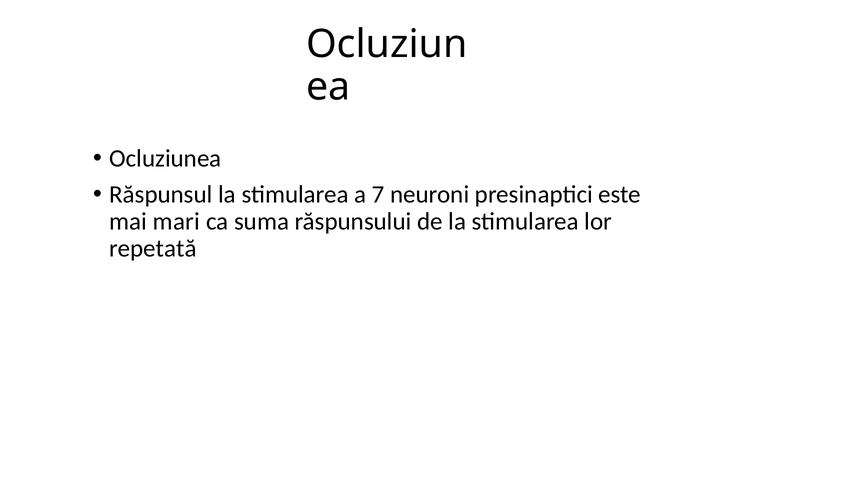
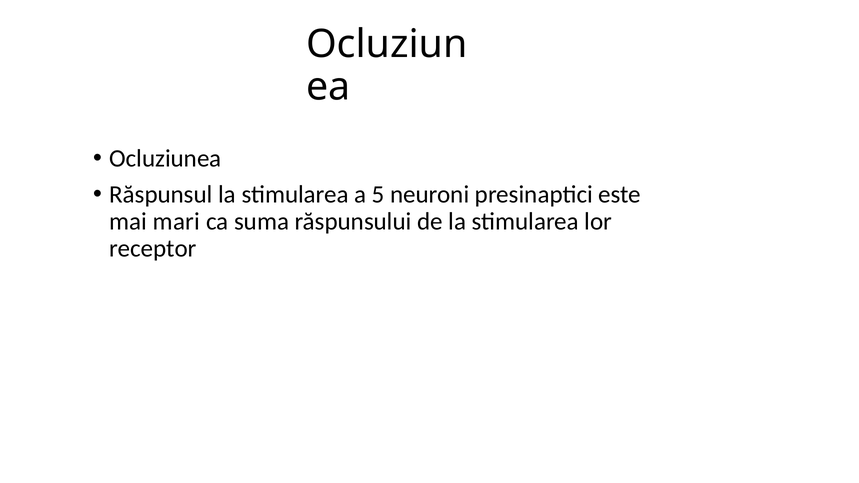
7: 7 -> 5 (378, 194)
repetată: repetată -> receptor (153, 248)
